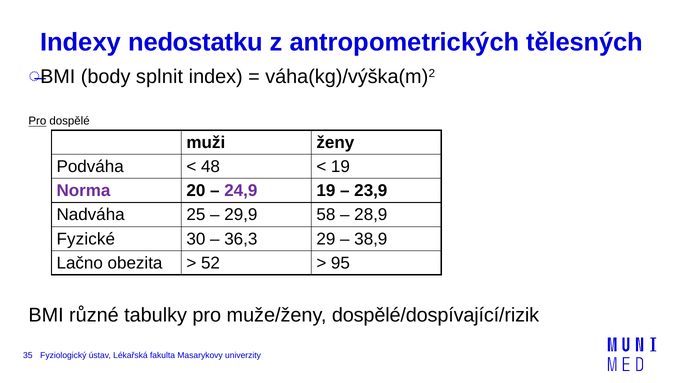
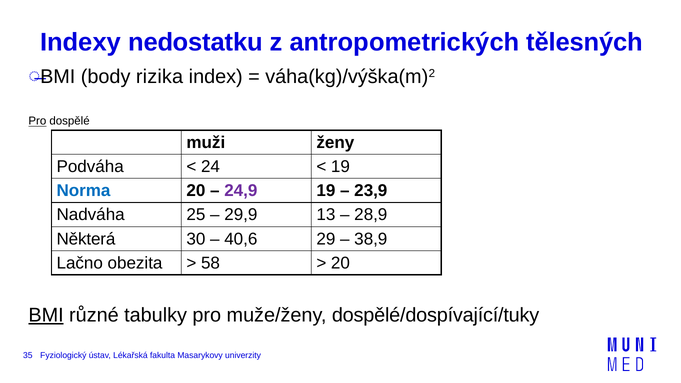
splnit: splnit -> rizika (160, 77)
48: 48 -> 24 (210, 167)
Norma colour: purple -> blue (84, 191)
58: 58 -> 13 (326, 215)
Fyzické: Fyzické -> Některá (86, 239)
36,3: 36,3 -> 40,6 (241, 239)
52: 52 -> 58 (210, 263)
95: 95 -> 20 (340, 263)
BMI underline: none -> present (46, 315)
dospělé/dospívající/rizik: dospělé/dospívající/rizik -> dospělé/dospívající/tuky (436, 315)
